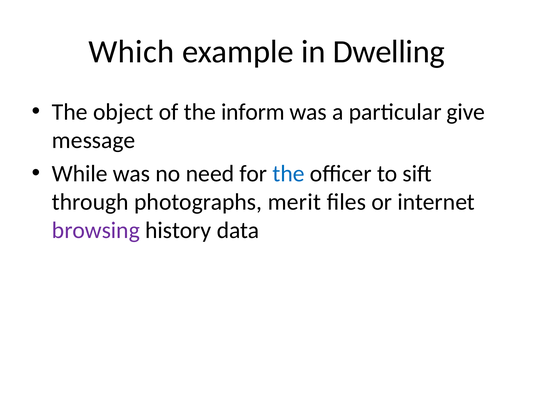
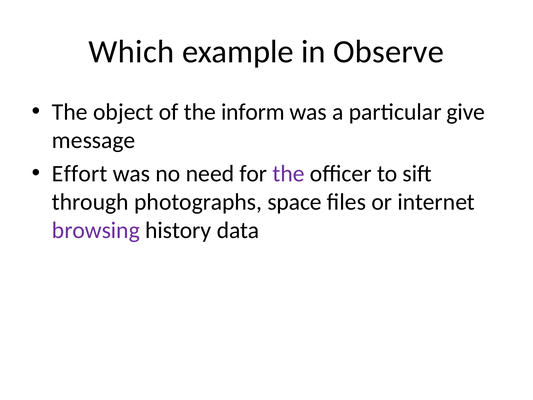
Dwelling: Dwelling -> Observe (389, 52)
While: While -> Effort (80, 173)
the colour: blue -> purple (289, 173)
merit: merit -> space (295, 202)
